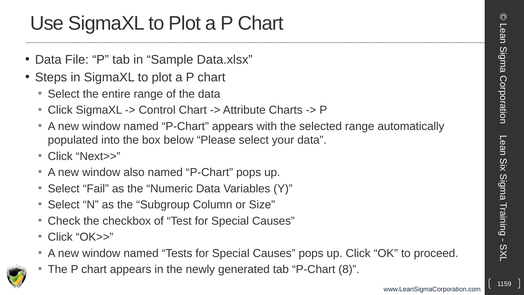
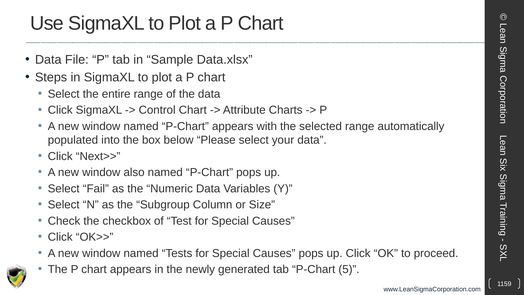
8: 8 -> 5 (349, 269)
